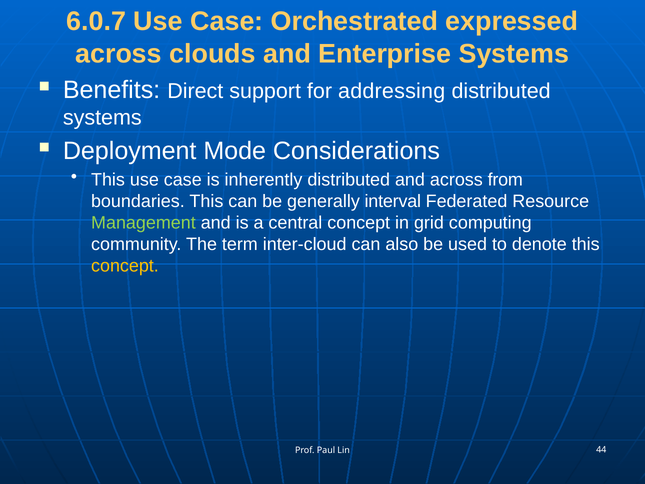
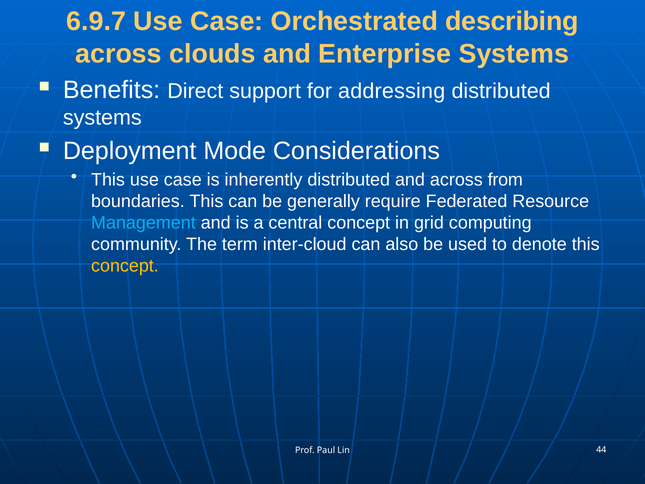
6.0.7: 6.0.7 -> 6.9.7 (96, 22)
expressed: expressed -> describing (512, 22)
interval: interval -> require (393, 201)
Management colour: light green -> light blue (143, 223)
